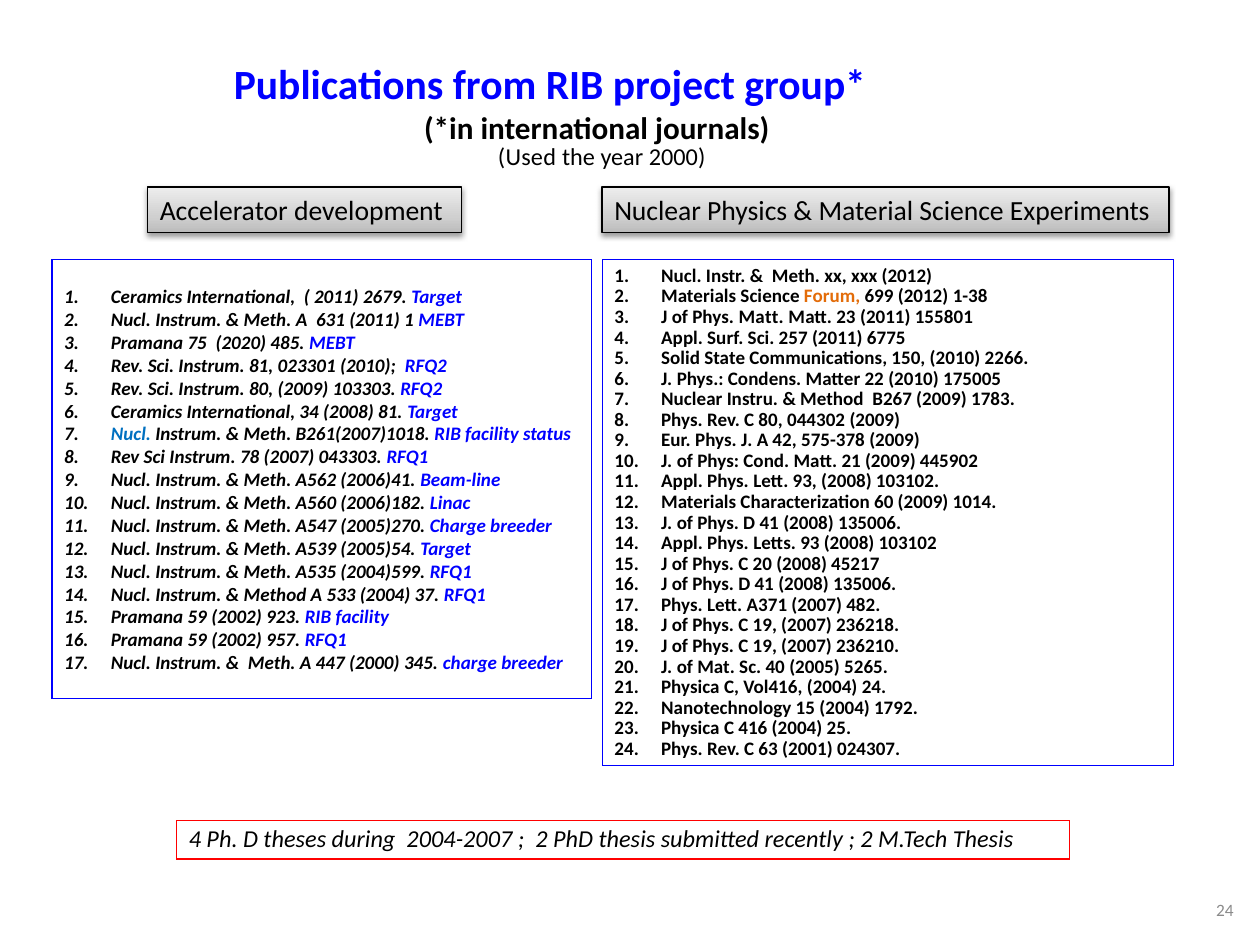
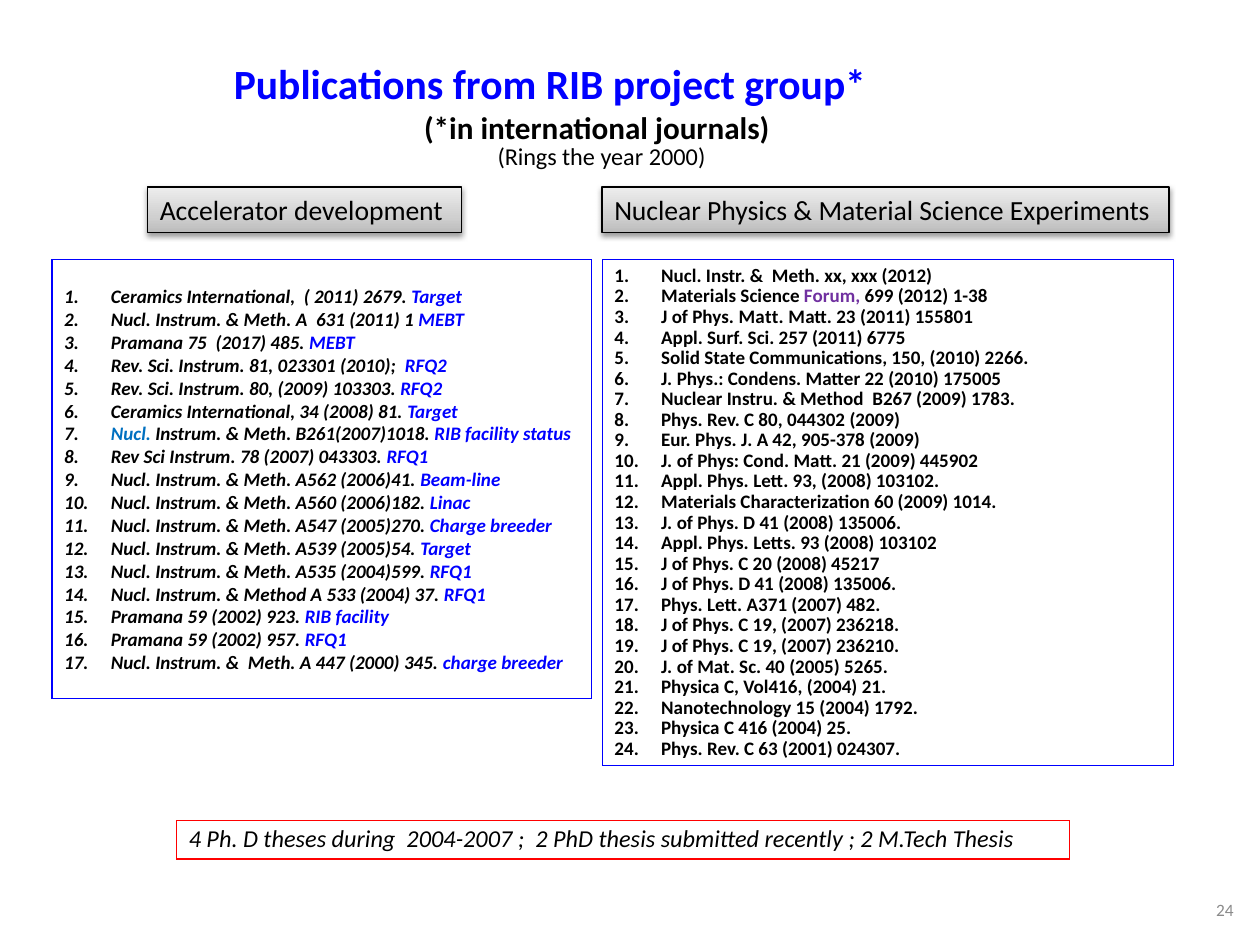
Used: Used -> Rings (527, 157)
Forum colour: orange -> purple (832, 296)
2020: 2020 -> 2017 (241, 343)
575-378: 575-378 -> 905-378 (833, 440)
2004 24: 24 -> 21 (874, 687)
